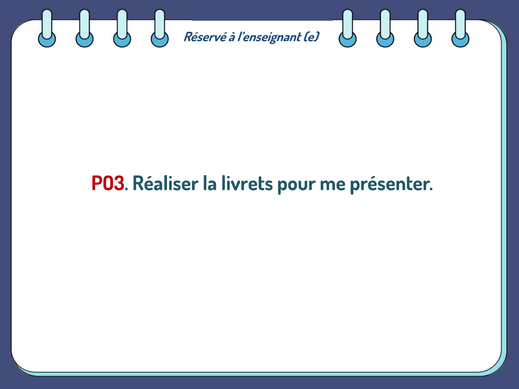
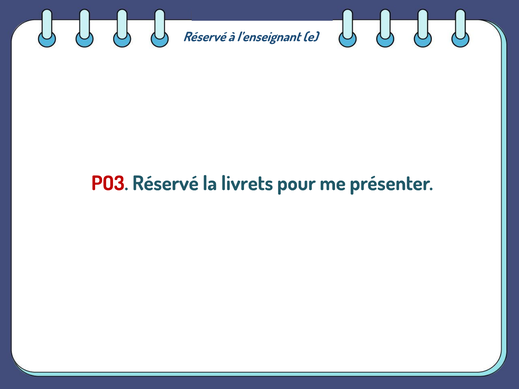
PO3 Réaliser: Réaliser -> Réservé (165, 184)
